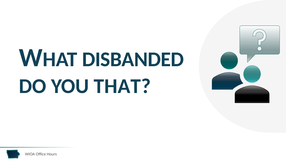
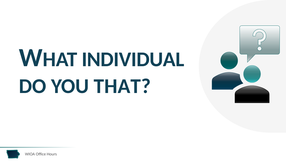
DISBANDED: DISBANDED -> INDIVIDUAL (133, 59)
